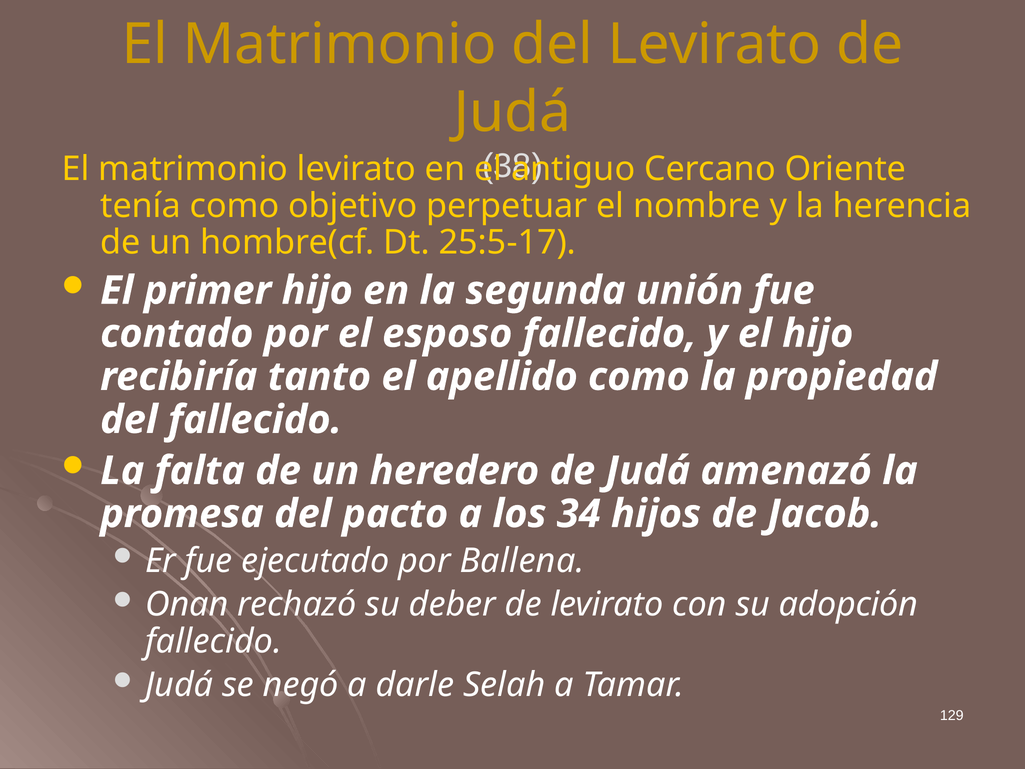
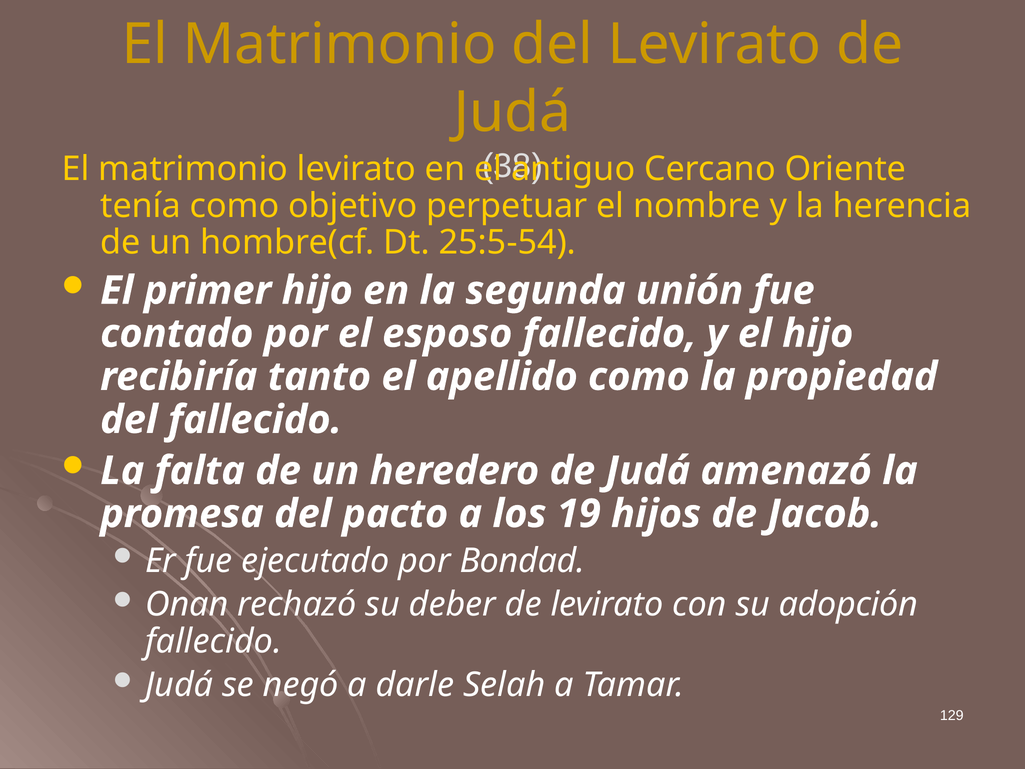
25:5-17: 25:5-17 -> 25:5-54 (507, 243)
34: 34 -> 19 (579, 514)
Ballena: Ballena -> Bondad (522, 561)
